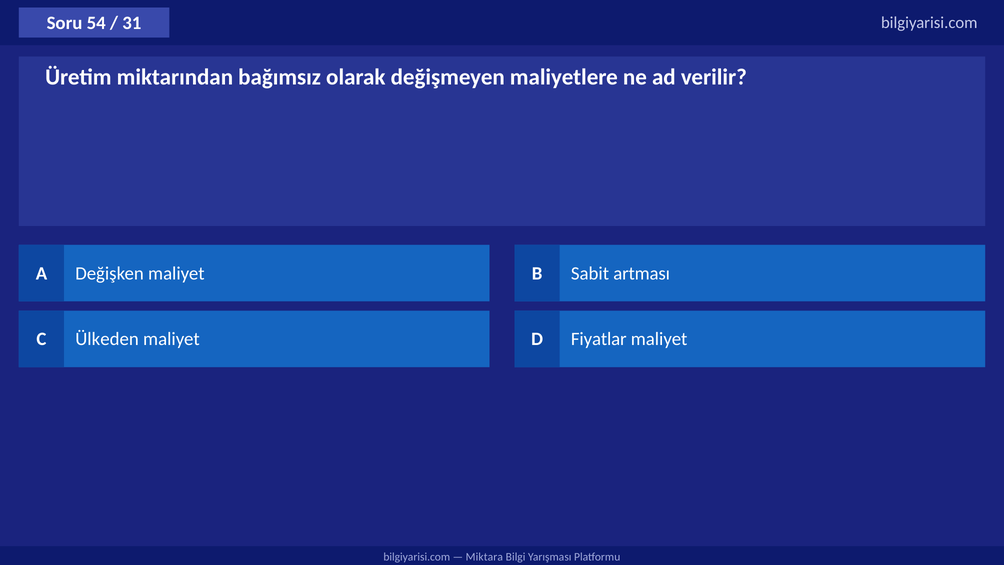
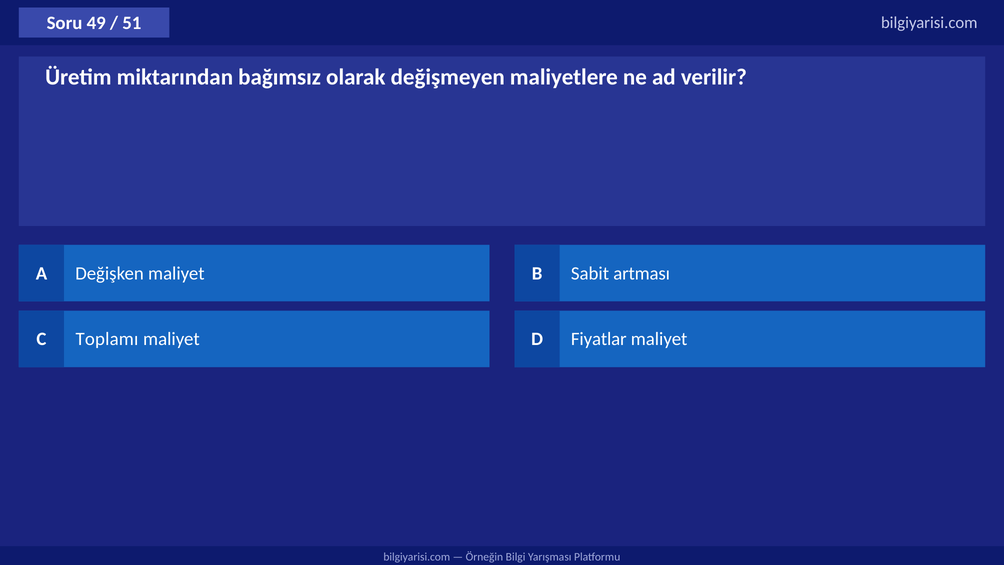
54: 54 -> 49 (96, 23)
31: 31 -> 51 (132, 23)
Ülkeden: Ülkeden -> Toplamı (107, 339)
Miktara: Miktara -> Örneğin (484, 557)
